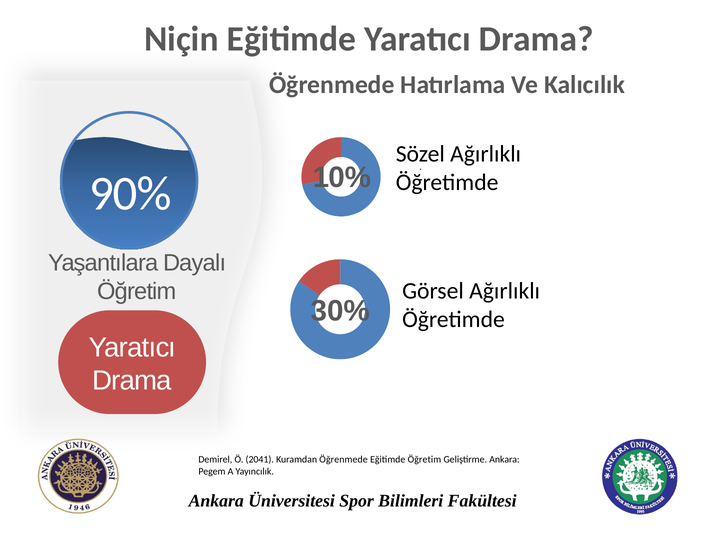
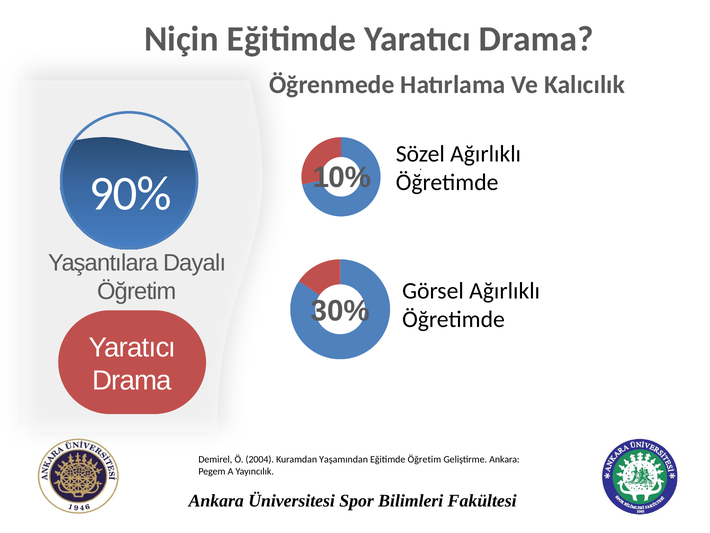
2041: 2041 -> 2004 (260, 459)
Kuramdan Öğrenmede: Öğrenmede -> Yaşamından (344, 459)
